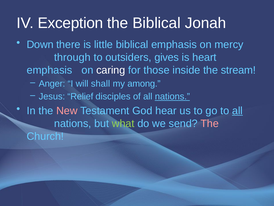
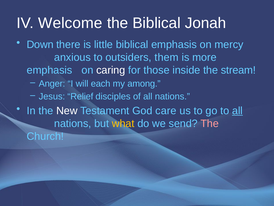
Exception: Exception -> Welcome (70, 23)
through: through -> anxious (72, 57)
gives: gives -> them (167, 57)
heart: heart -> more (204, 57)
shall: shall -> each (101, 84)
nations underline: present -> none (172, 96)
New colour: pink -> white (67, 110)
hear: hear -> care (166, 110)
what colour: light green -> yellow (123, 123)
